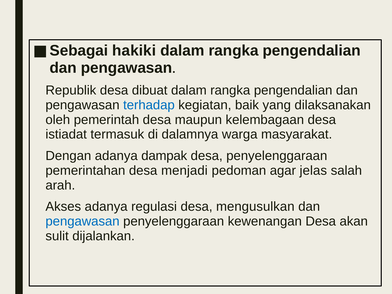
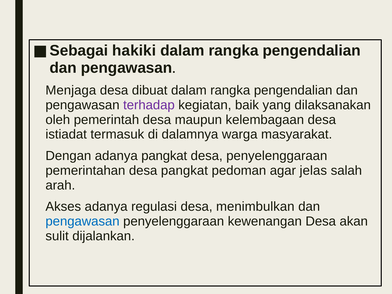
Republik: Republik -> Menjaga (71, 90)
terhadap colour: blue -> purple (149, 105)
adanya dampak: dampak -> pangkat (164, 156)
desa menjadi: menjadi -> pangkat (184, 170)
mengusulkan: mengusulkan -> menimbulkan (255, 206)
